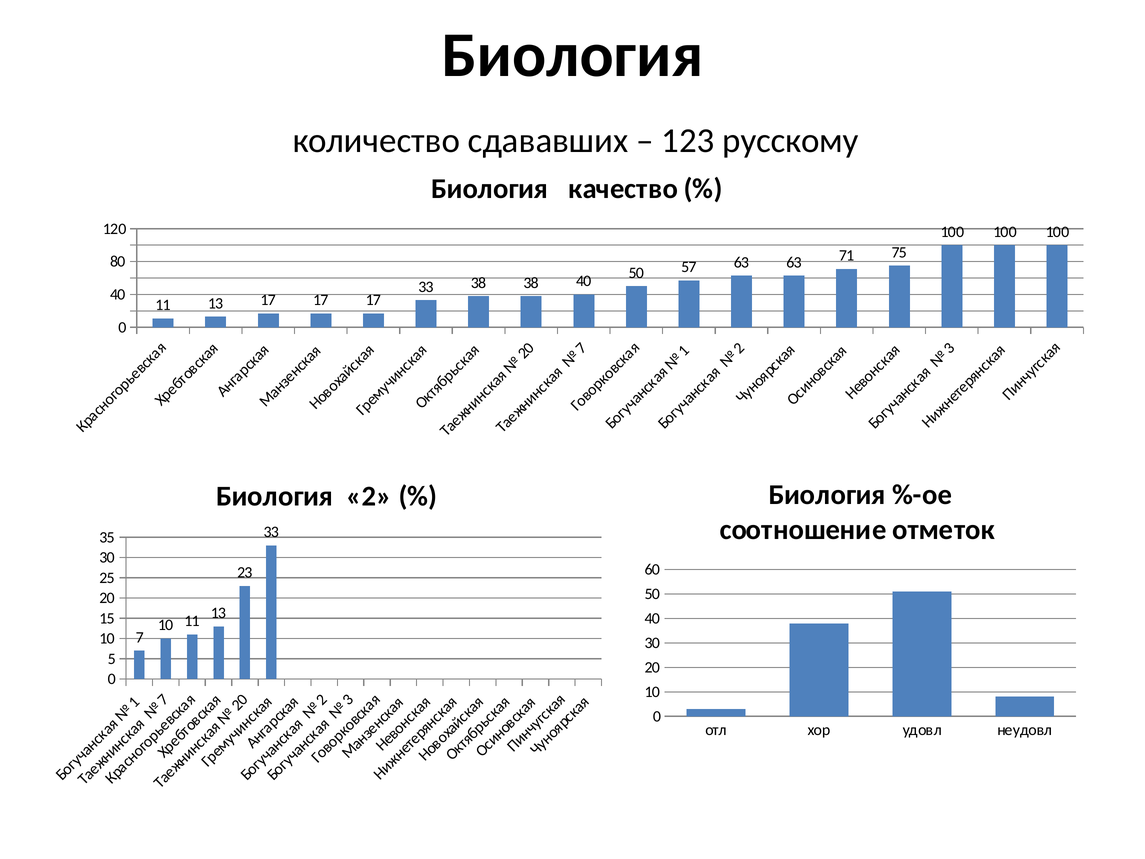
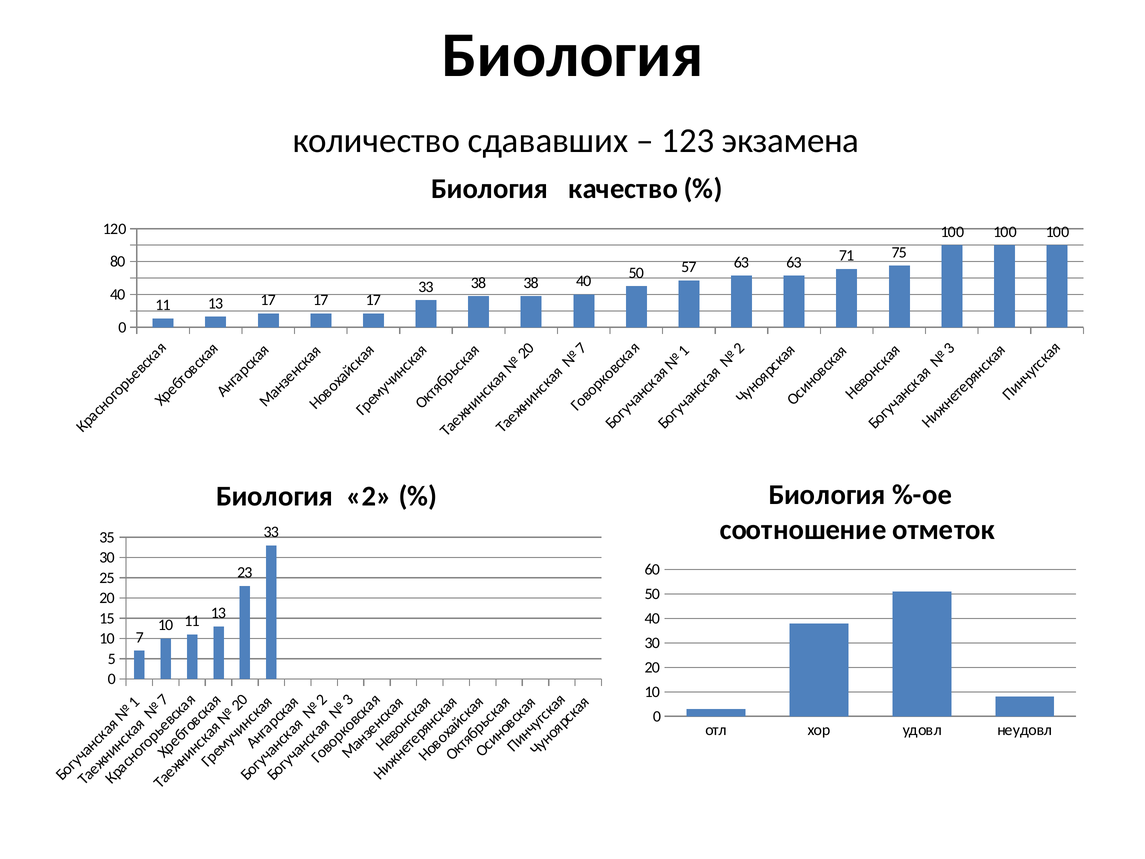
русскому: русскому -> экзамена (791, 141)
